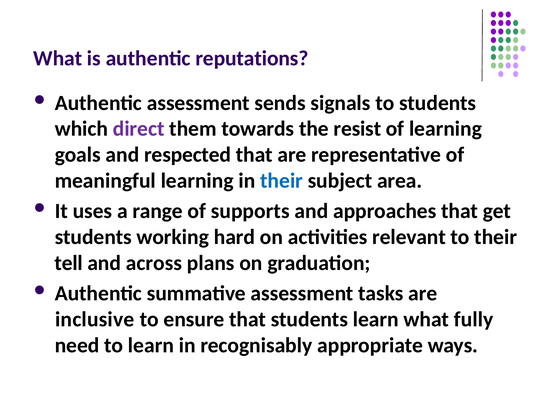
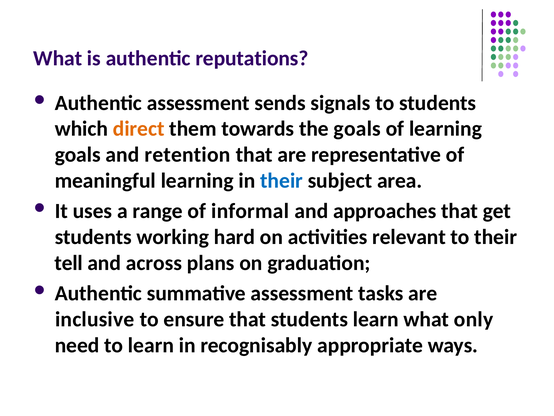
direct colour: purple -> orange (139, 129)
the resist: resist -> goals (357, 129)
respected: respected -> retention (187, 155)
supports: supports -> informal (250, 211)
fully: fully -> only (474, 319)
